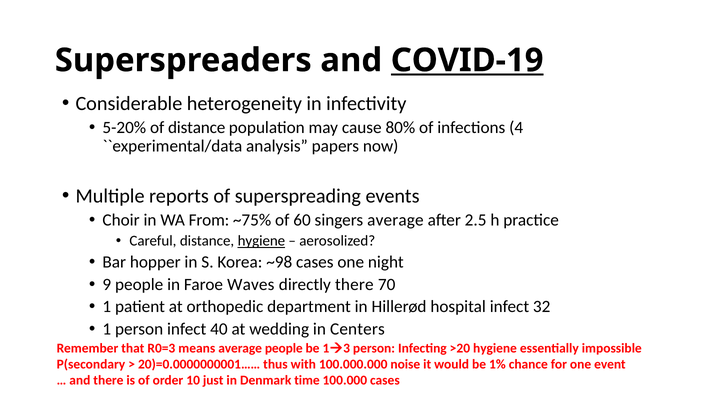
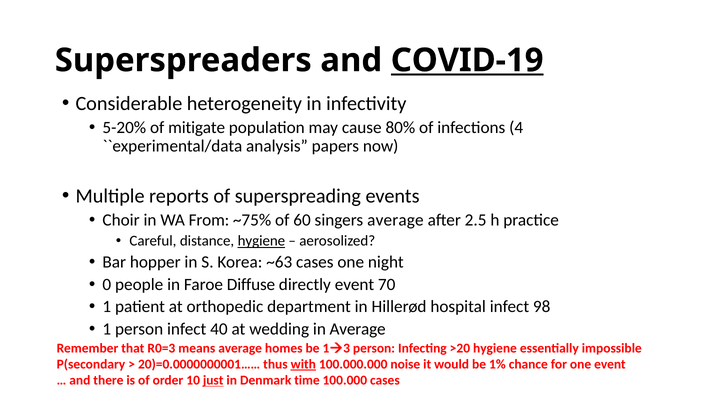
of distance: distance -> mitigate (197, 127)
~98: ~98 -> ~63 (279, 262)
9: 9 -> 0 (107, 284)
Waves: Waves -> Diffuse (251, 284)
directly there: there -> event (354, 284)
32: 32 -> 98 (542, 307)
in Centers: Centers -> Average (358, 329)
average people: people -> homes (284, 348)
with underline: none -> present (303, 364)
just underline: none -> present (213, 380)
